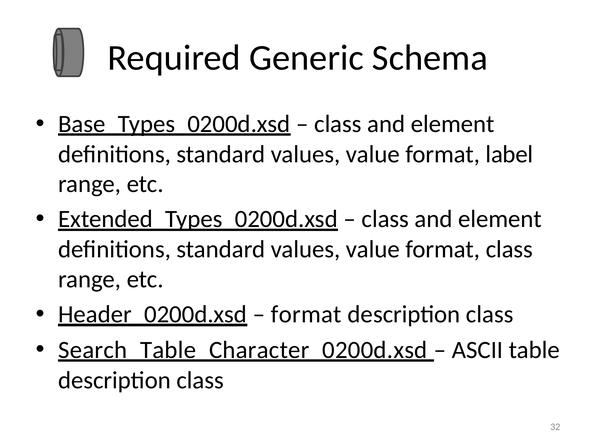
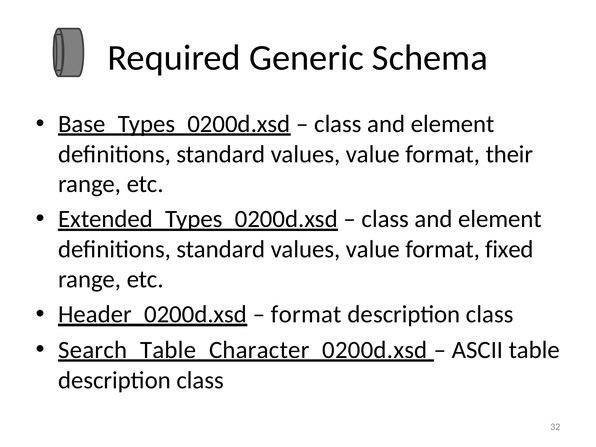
label: label -> their (509, 154)
format class: class -> fixed (509, 249)
